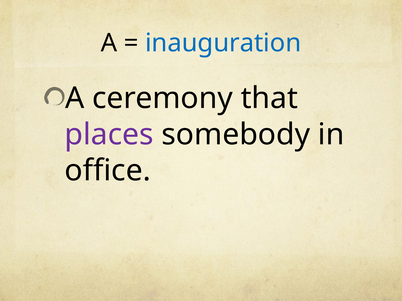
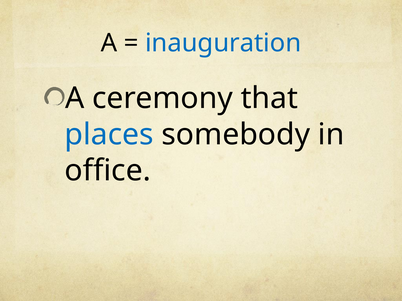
places colour: purple -> blue (109, 135)
